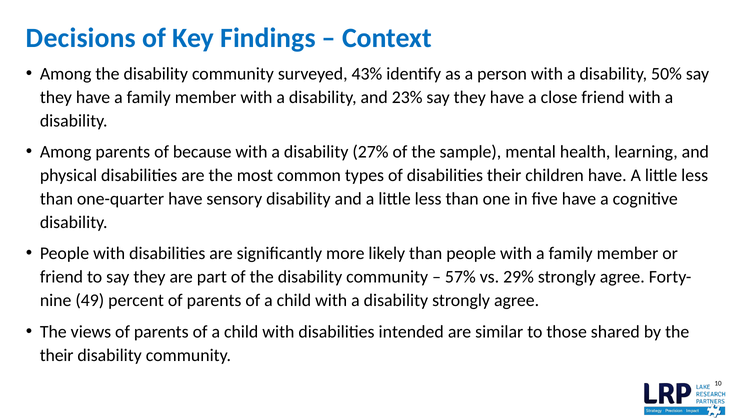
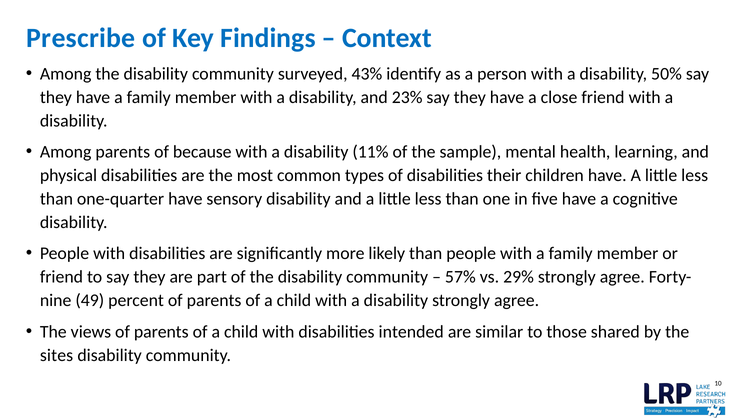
Decisions: Decisions -> Prescribe (81, 38)
27%: 27% -> 11% (370, 152)
their: their -> sites (57, 355)
